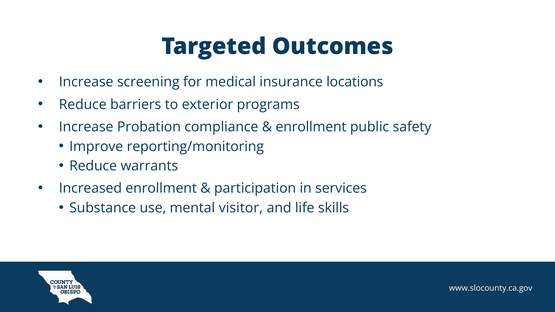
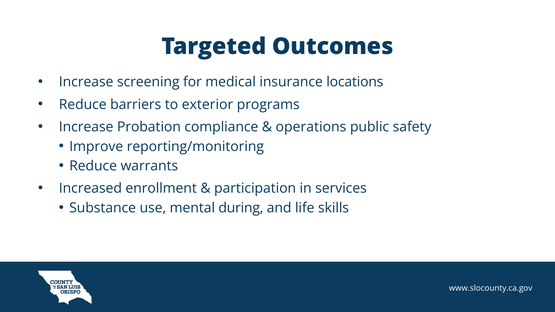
enrollment: enrollment -> operations (311, 127)
visitor: visitor -> during (241, 208)
